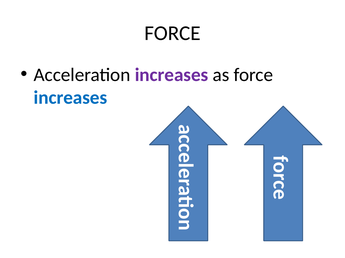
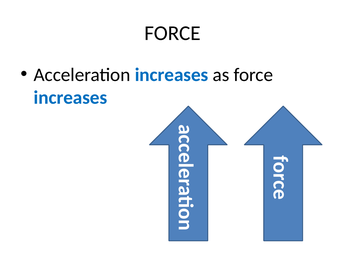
increases colour: purple -> blue (172, 75)
